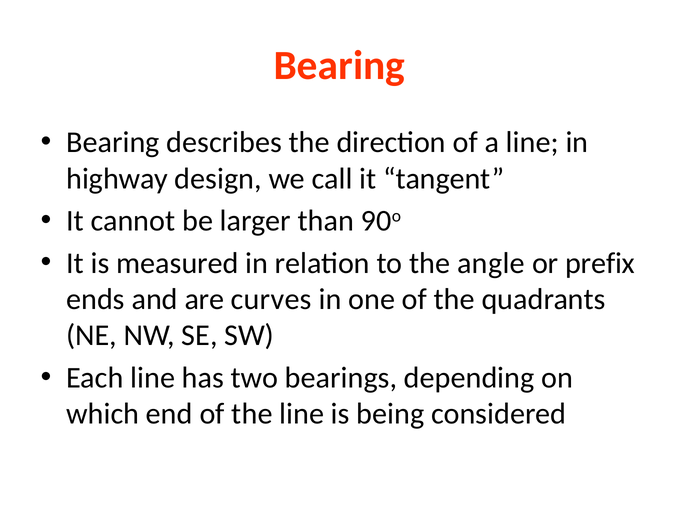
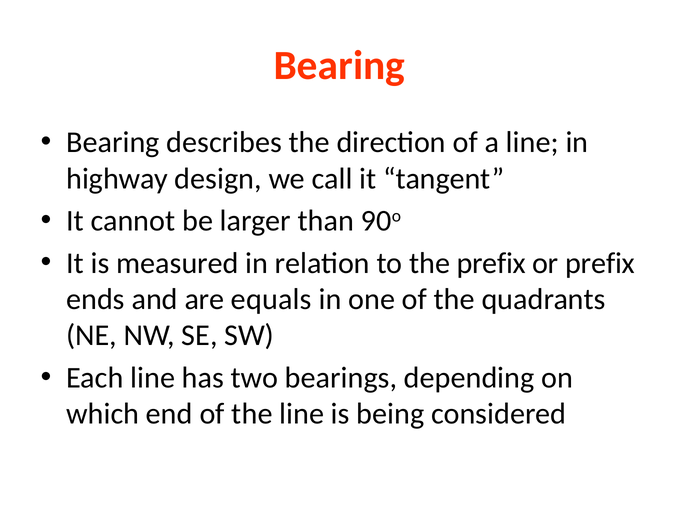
the angle: angle -> prefix (491, 263)
curves: curves -> equals (271, 299)
